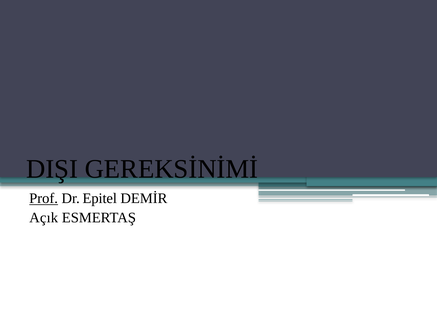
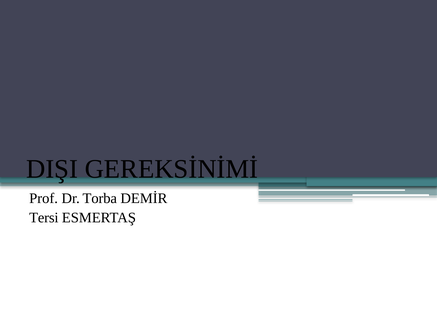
Prof underline: present -> none (44, 198)
Epitel: Epitel -> Torba (100, 198)
Açık: Açık -> Tersi (44, 218)
